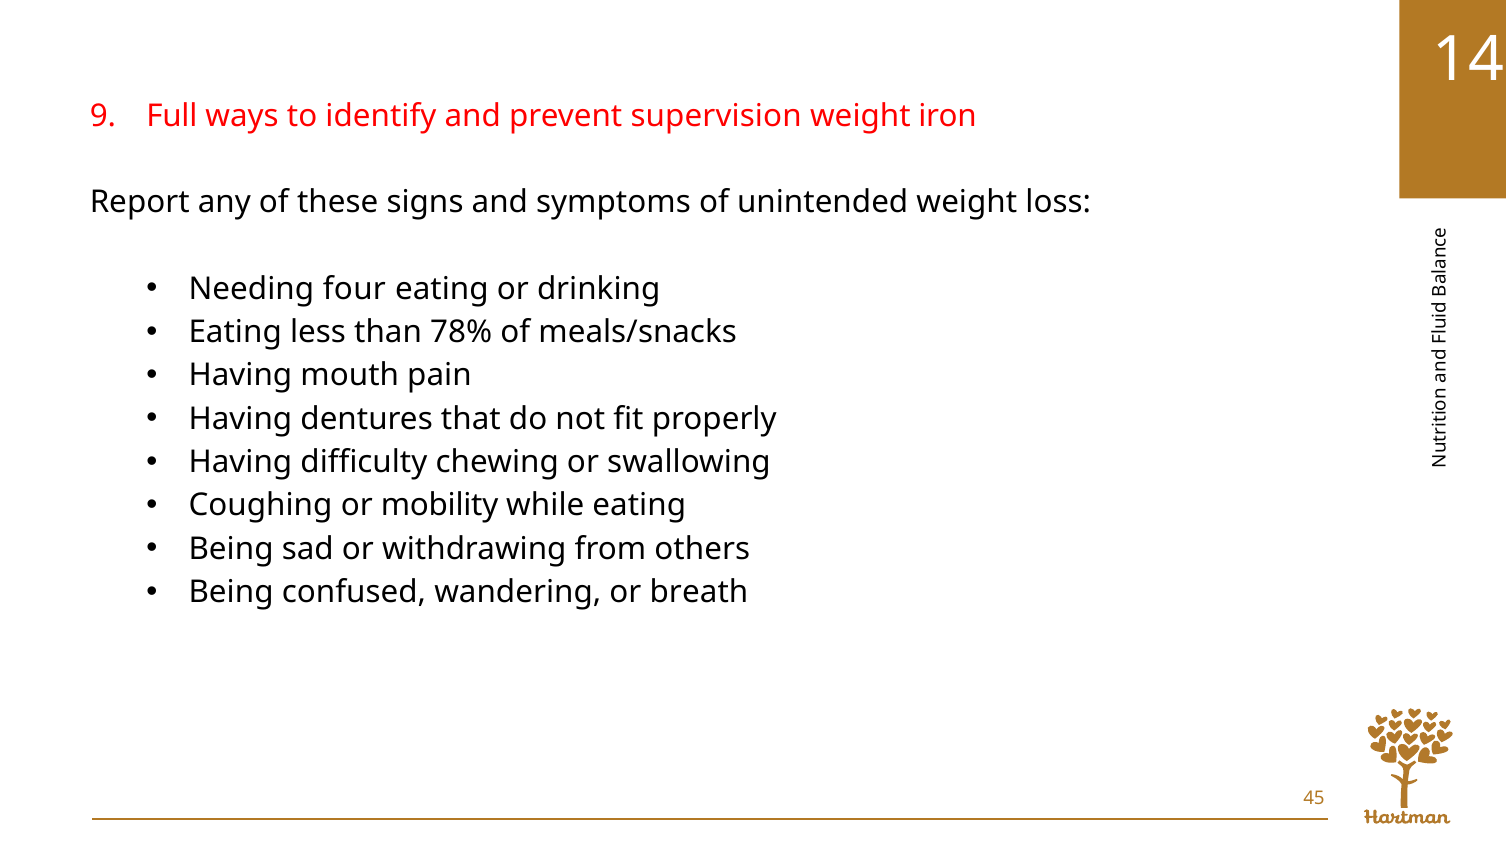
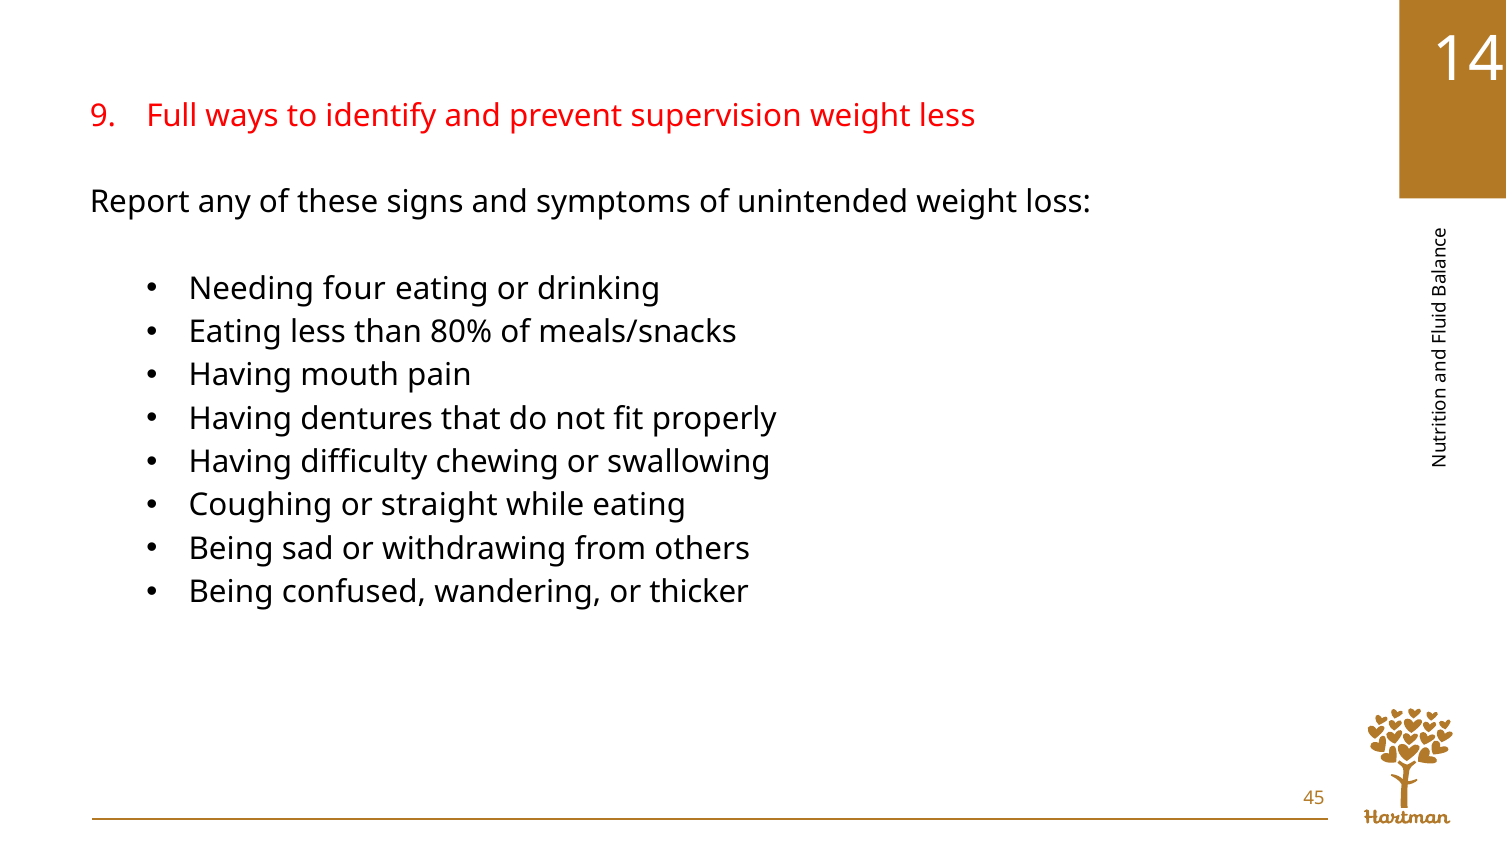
weight iron: iron -> less (947, 116)
78%: 78% -> 80% (461, 332)
mobility: mobility -> straight (439, 506)
breath: breath -> thicker (699, 592)
